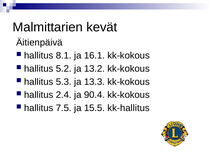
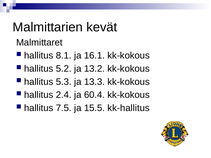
Äitienpäivä: Äitienpäivä -> Malmittaret (39, 43)
90.4: 90.4 -> 60.4 (94, 95)
